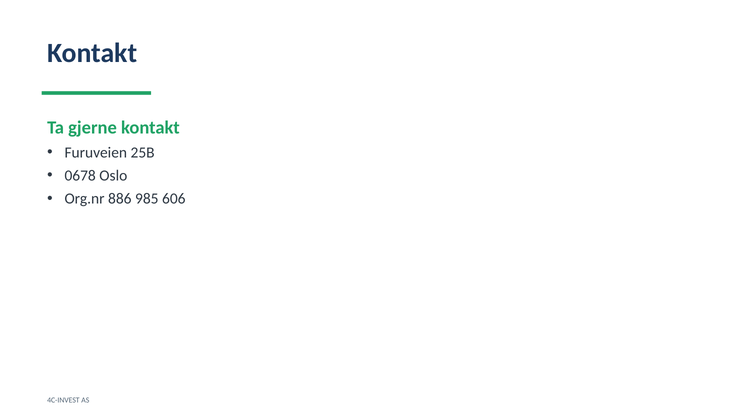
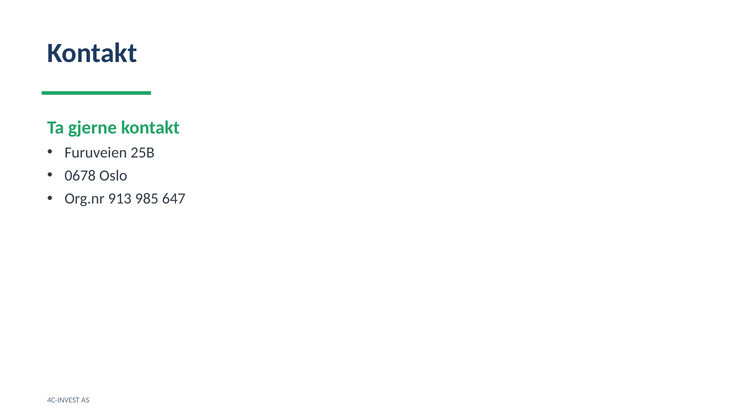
886: 886 -> 913 (120, 199)
606: 606 -> 647 (174, 199)
